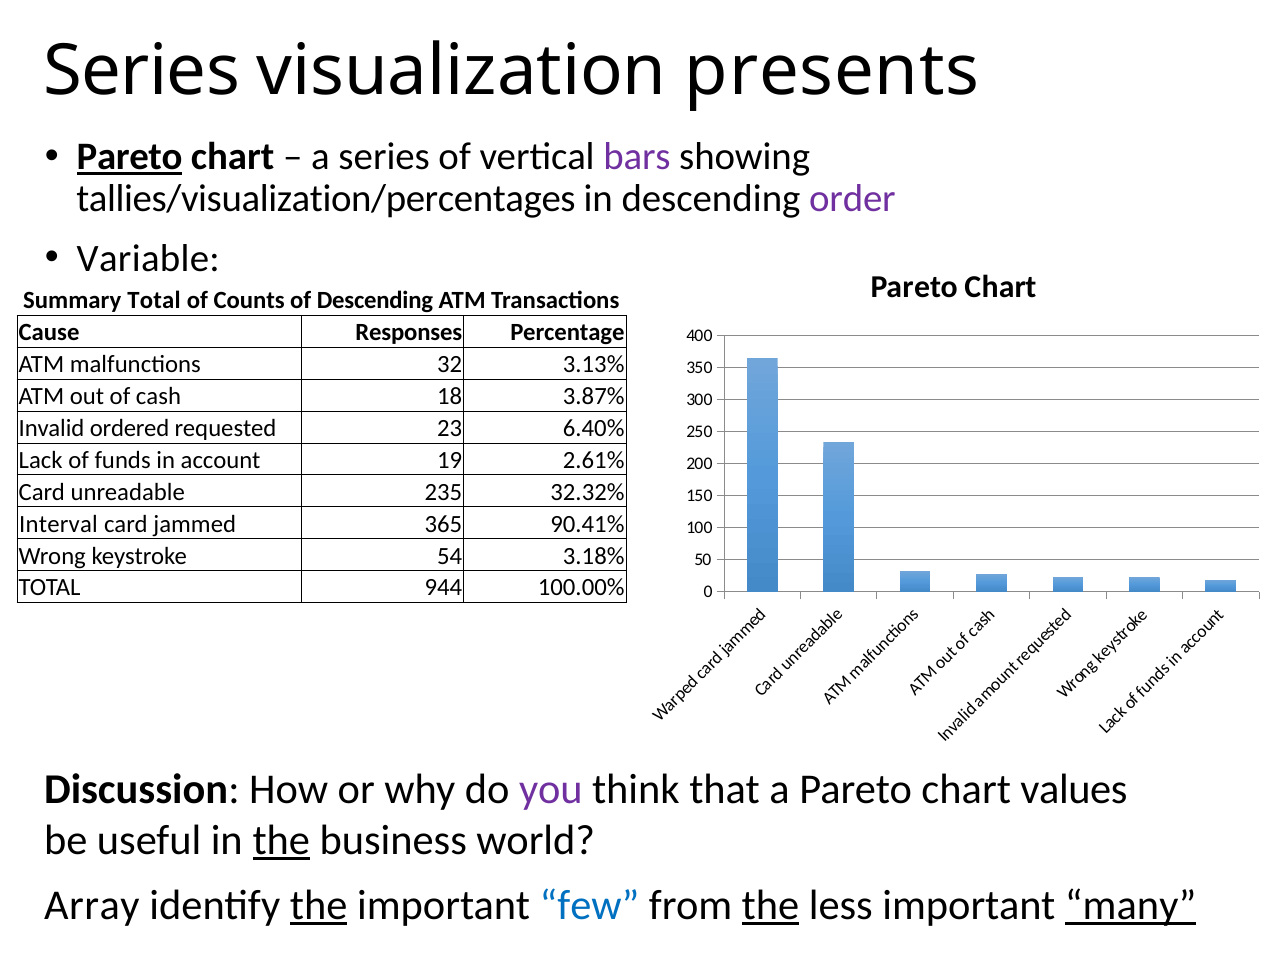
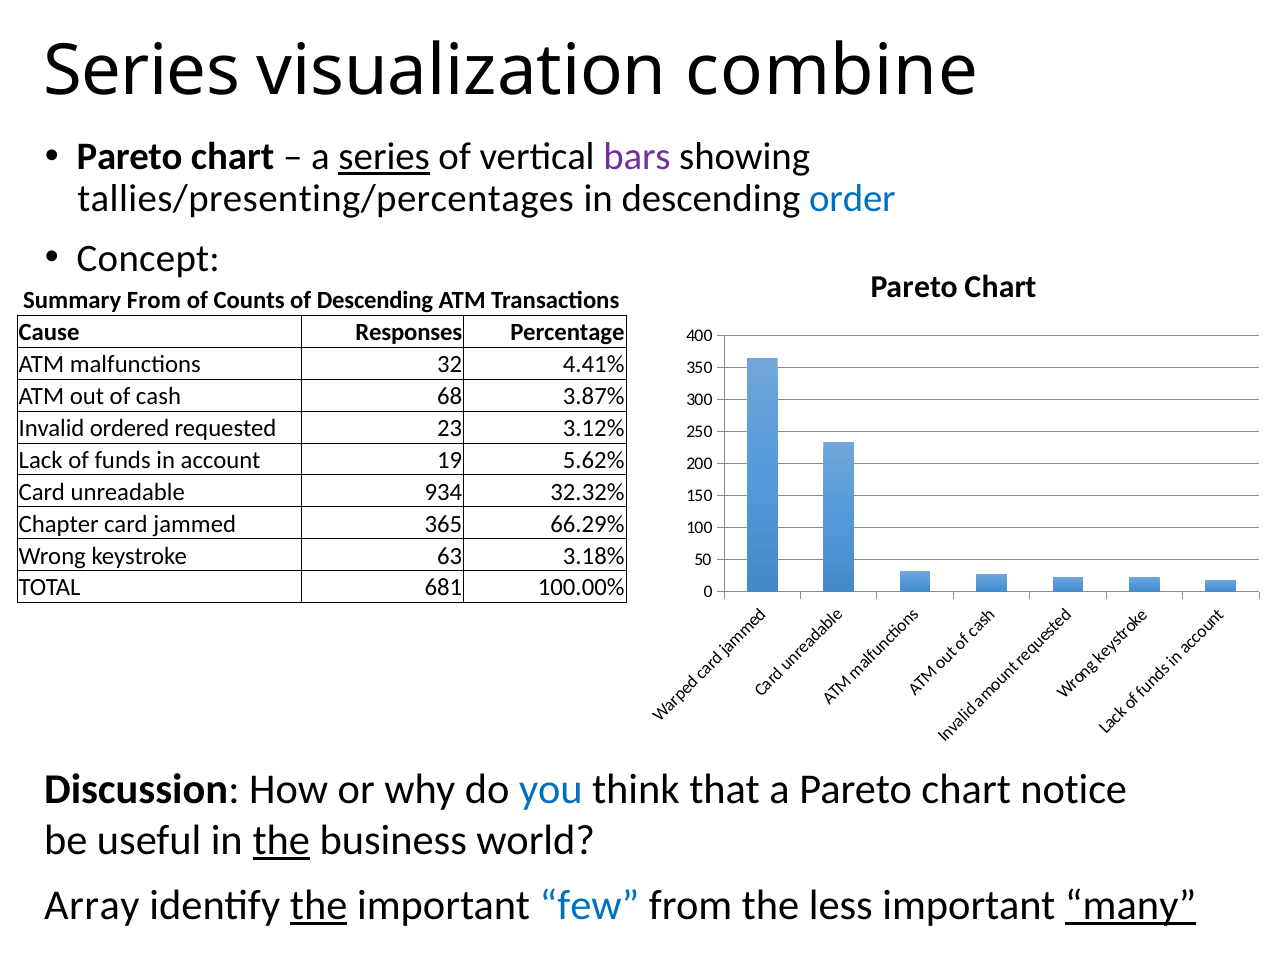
presents: presents -> combine (832, 72)
Pareto underline: present -> none (130, 157)
series underline: none -> present (384, 157)
tallies/visualization/percentages: tallies/visualization/percentages -> tallies/presenting/percentages (326, 199)
order colour: purple -> blue (852, 199)
Variable: Variable -> Concept (148, 258)
Summary Total: Total -> From (154, 301)
3.13%: 3.13% -> 4.41% (594, 364)
18: 18 -> 68 (450, 396)
6.40%: 6.40% -> 3.12% (594, 428)
2.61%: 2.61% -> 5.62% (594, 460)
235: 235 -> 934 (443, 492)
Interval: Interval -> Chapter (59, 524)
90.41%: 90.41% -> 66.29% (587, 524)
54: 54 -> 63 (450, 556)
944: 944 -> 681 (443, 588)
you colour: purple -> blue (551, 790)
values: values -> notice (1074, 790)
the underline: present -> none (771, 905)
